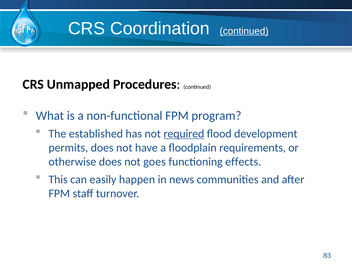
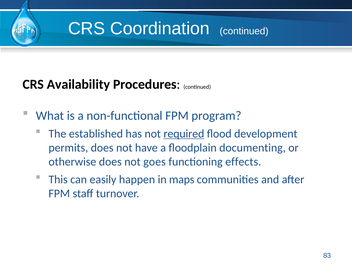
continued underline: present -> none (244, 31)
Unmapped: Unmapped -> Availability (78, 84)
requirements: requirements -> documenting (252, 148)
news: news -> maps (182, 179)
